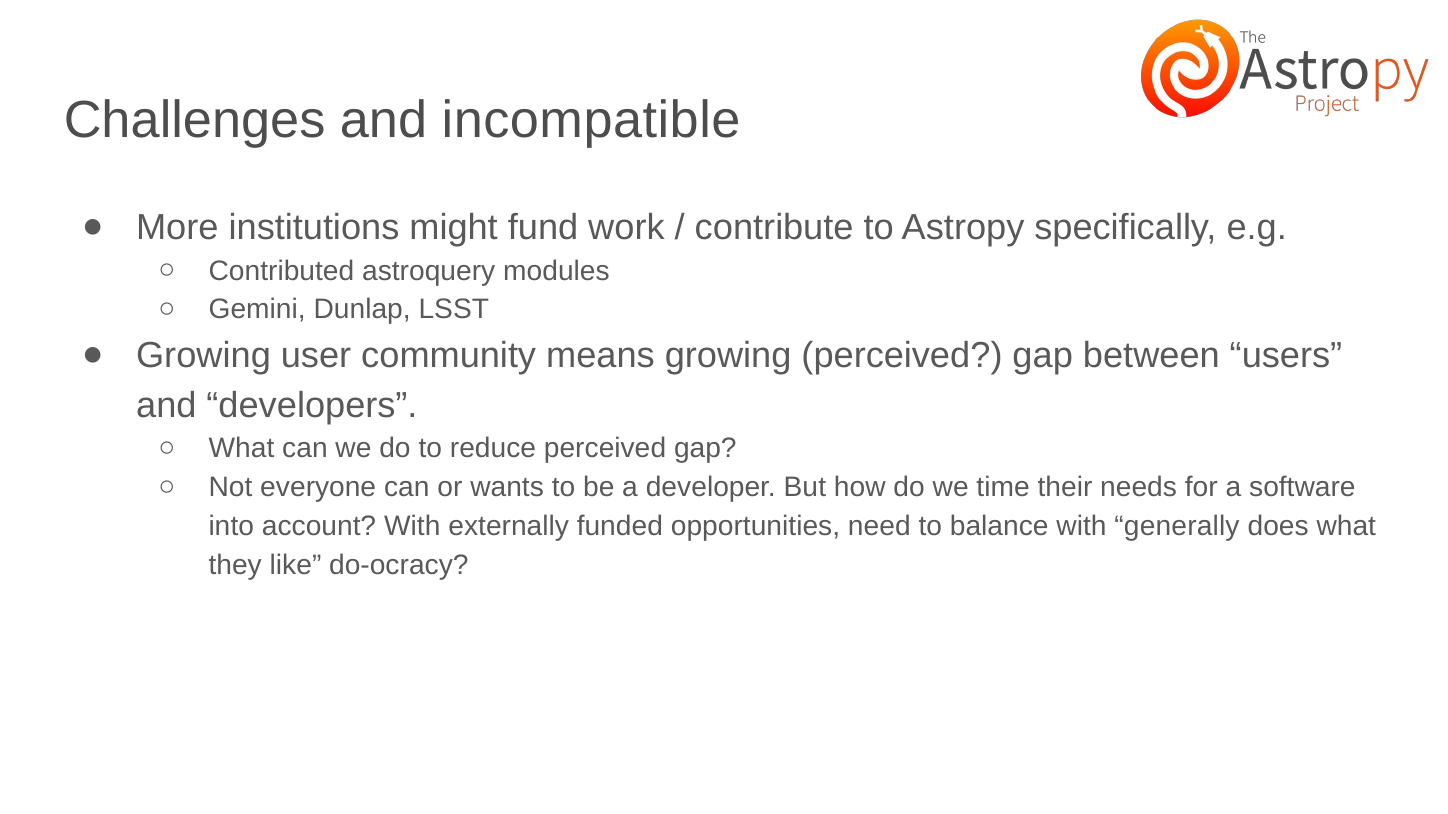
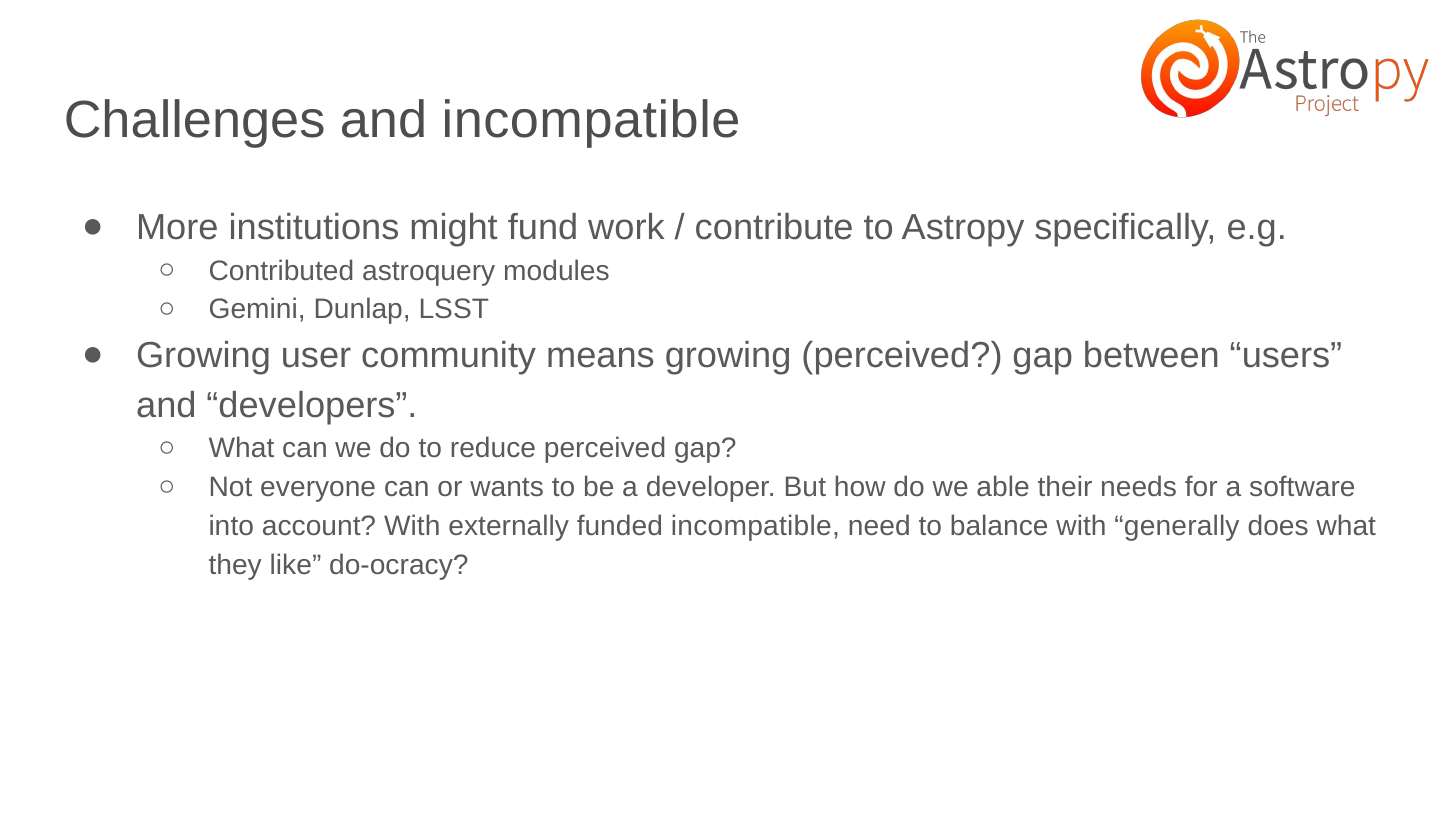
time: time -> able (1003, 488)
funded opportunities: opportunities -> incompatible (755, 527)
